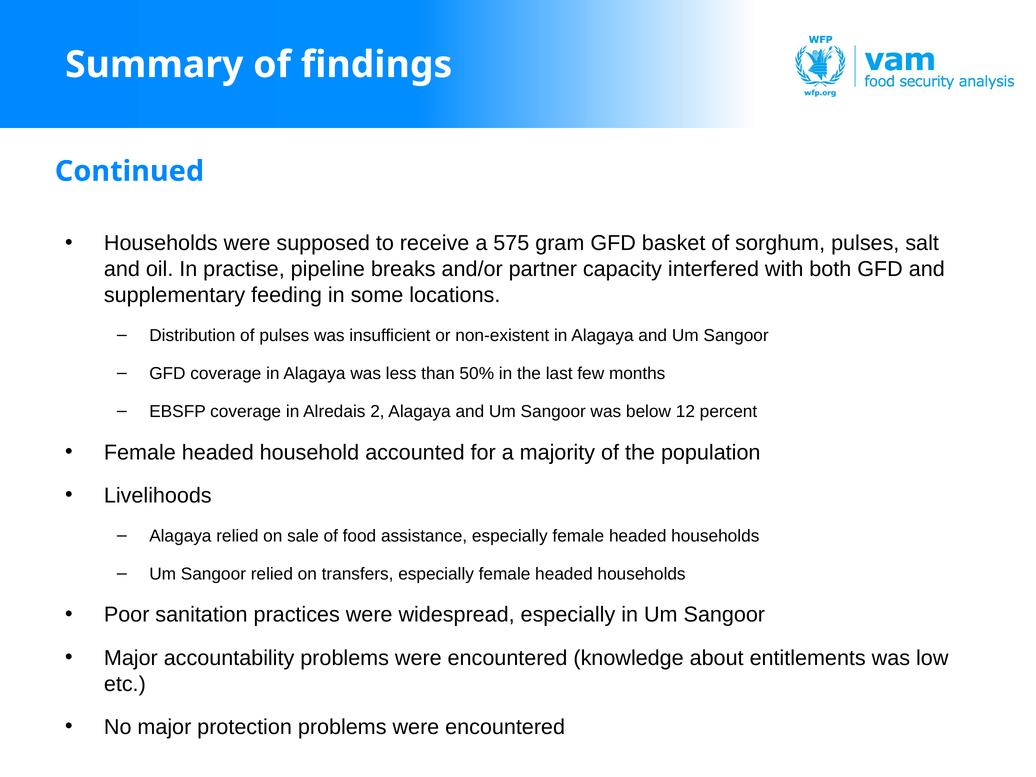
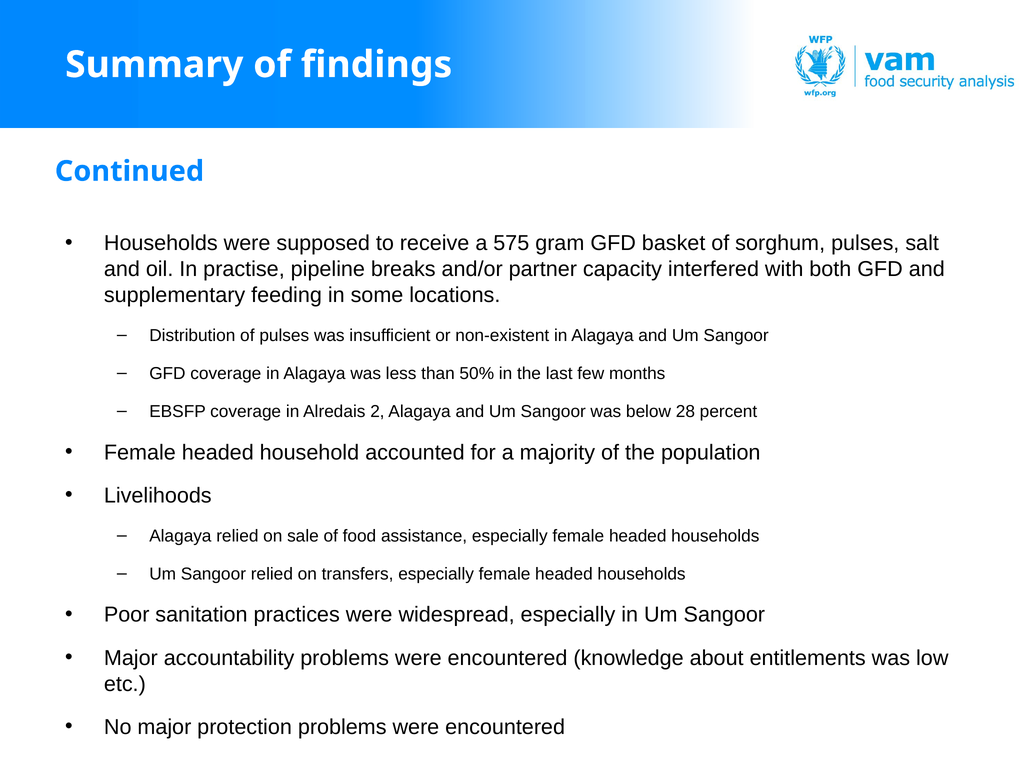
12: 12 -> 28 (685, 411)
